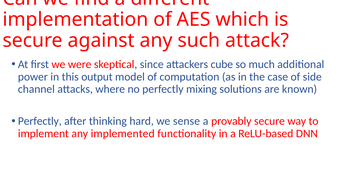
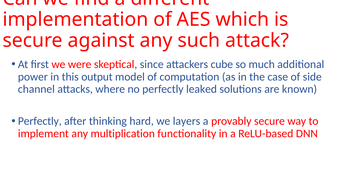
mixing: mixing -> leaked (202, 89)
sense: sense -> layers (187, 121)
implemented: implemented -> multiplication (123, 134)
